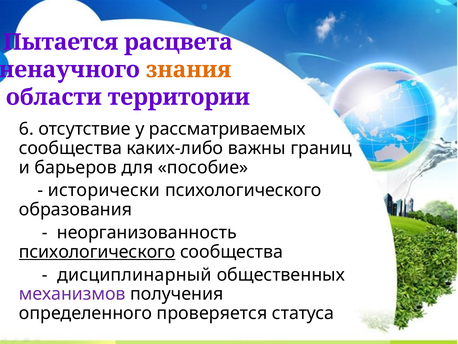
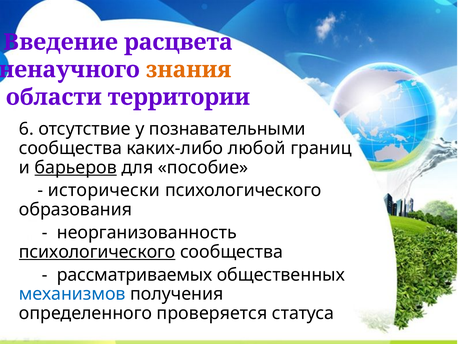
Пытается: Пытается -> Введение (61, 42)
рассматриваемых: рассматриваемых -> познавательными (227, 129)
важны: важны -> любой (257, 148)
барьеров underline: none -> present (76, 167)
дисциплинарный: дисциплинарный -> рассматриваемых (135, 274)
механизмов colour: purple -> blue (72, 294)
